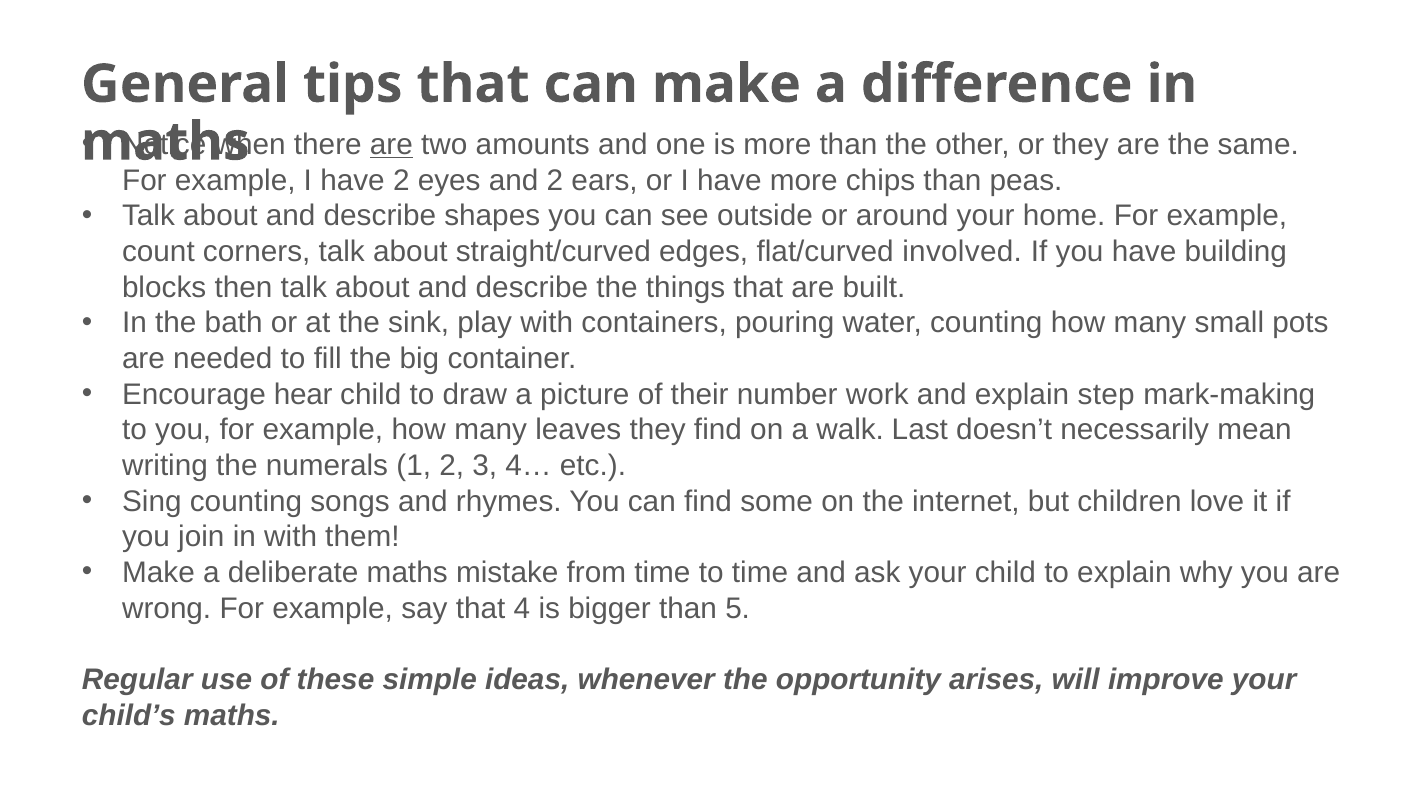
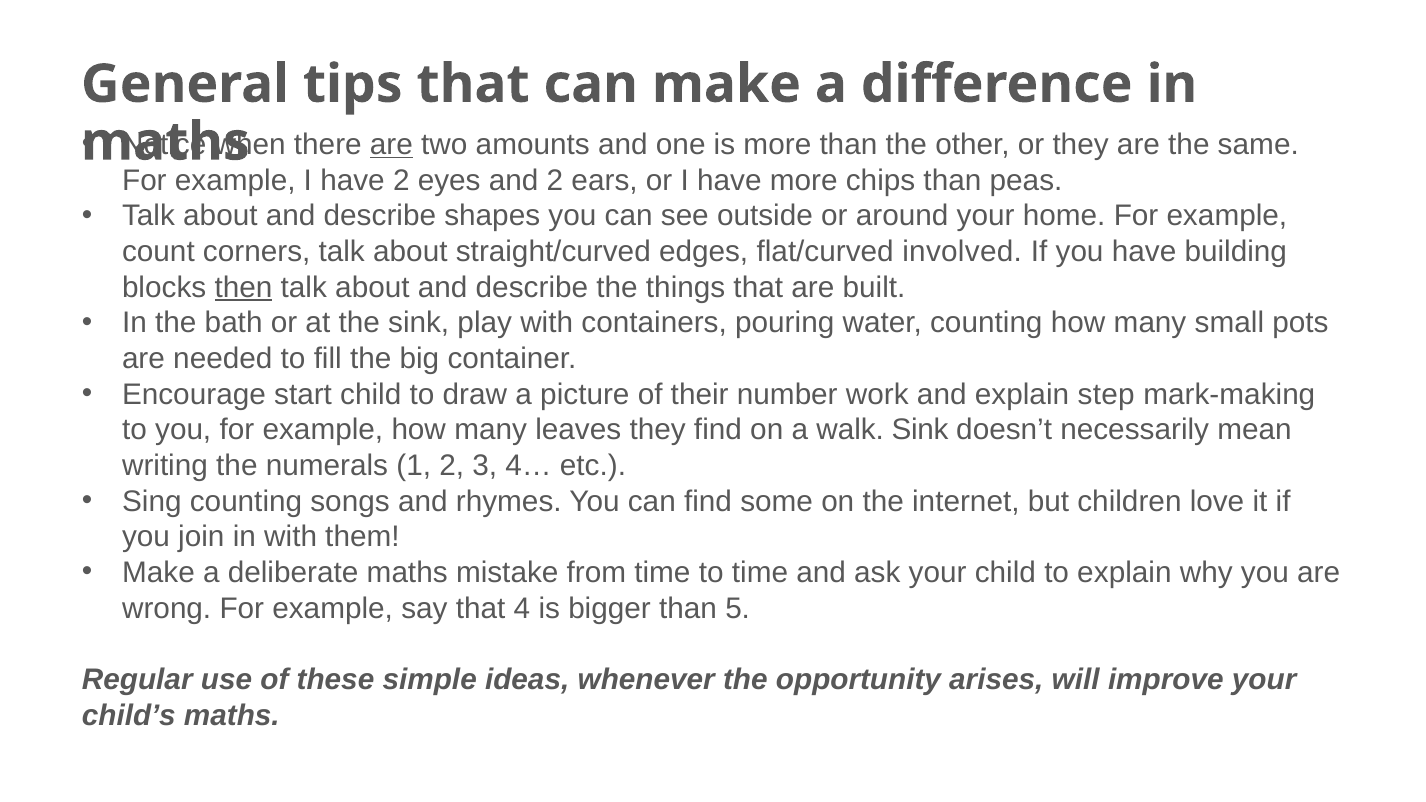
then underline: none -> present (243, 287)
hear: hear -> start (303, 394)
walk Last: Last -> Sink (920, 430)
